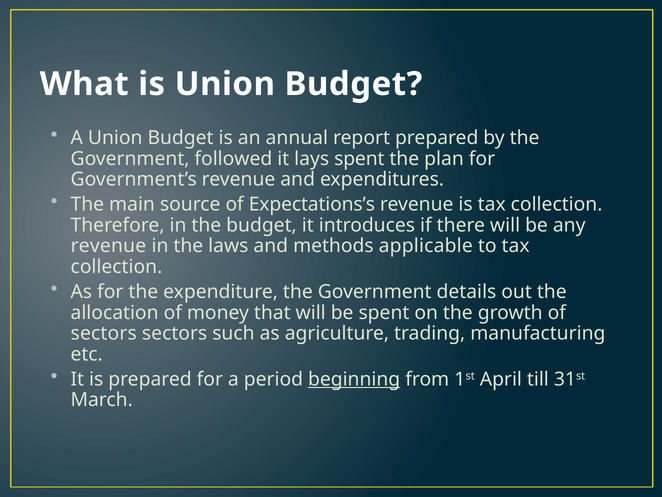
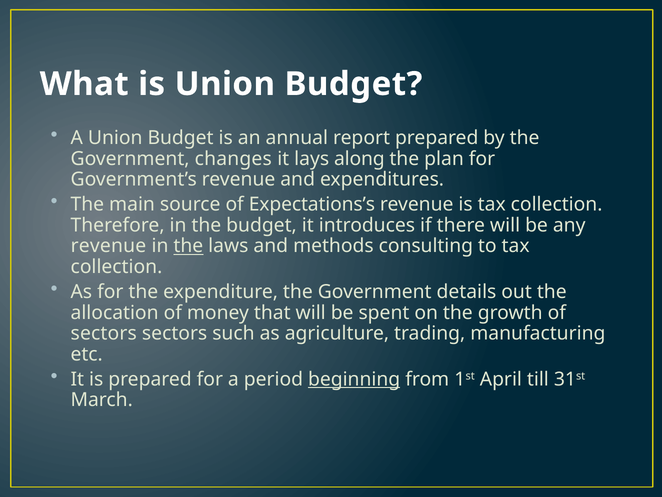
followed: followed -> changes (233, 158)
lays spent: spent -> along (359, 158)
the underline: none -> present (188, 246)
applicable: applicable -> consulting (426, 246)
